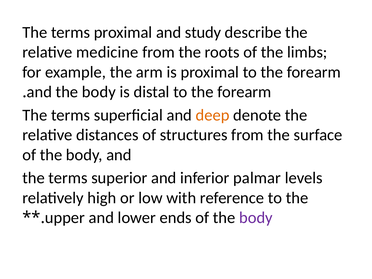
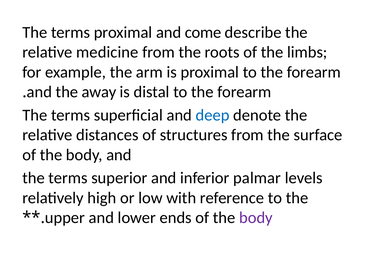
study: study -> come (203, 32)
and the body: body -> away (99, 92)
deep colour: orange -> blue (213, 115)
